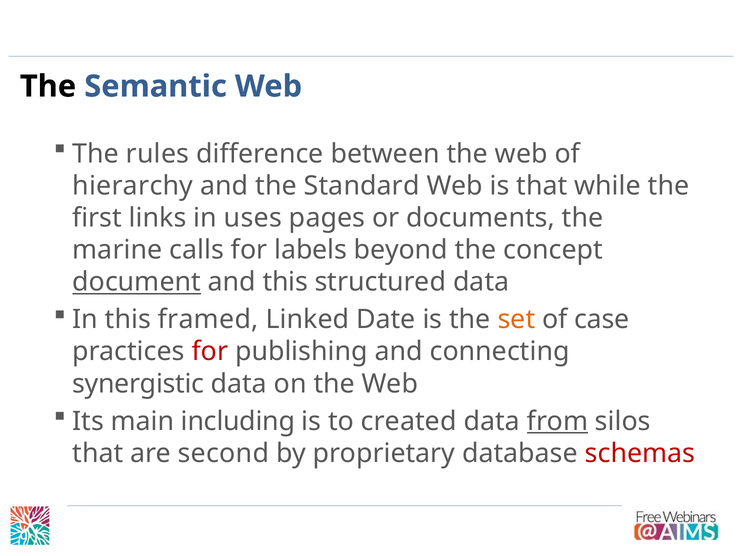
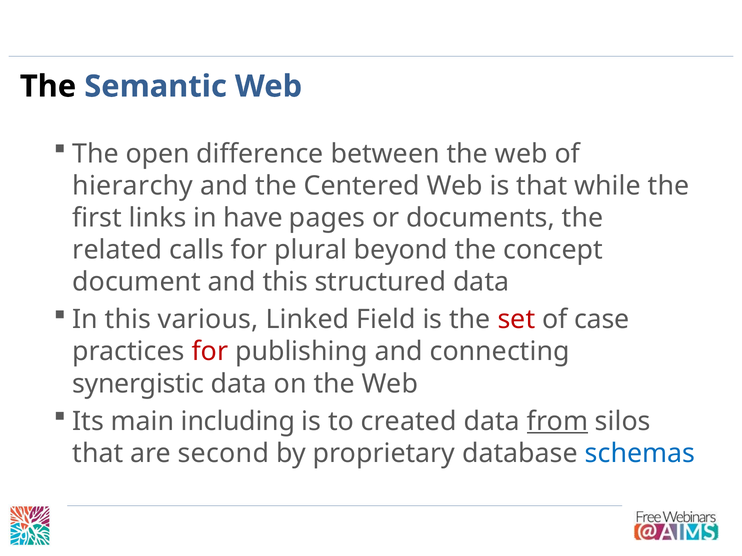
rules: rules -> open (158, 154)
Standard: Standard -> Centered (362, 186)
uses: uses -> have (253, 218)
marine: marine -> related (117, 250)
labels: labels -> plural (311, 250)
document underline: present -> none (137, 282)
framed: framed -> various (208, 320)
Date: Date -> Field (386, 320)
set colour: orange -> red (516, 320)
schemas colour: red -> blue (640, 454)
